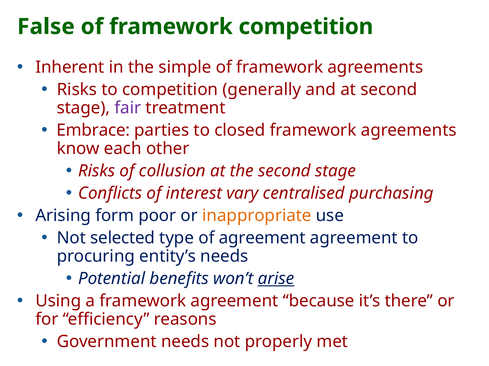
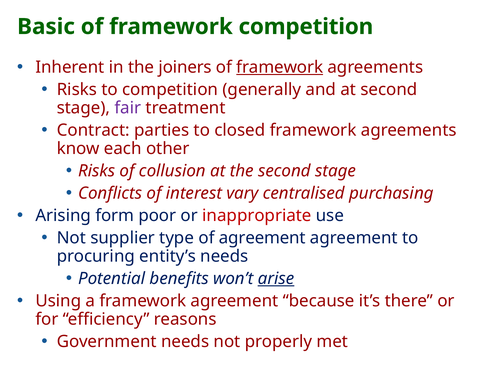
False: False -> Basic (46, 27)
simple: simple -> joiners (185, 67)
framework underline: none -> present (280, 67)
Embrace: Embrace -> Contract (93, 130)
inappropriate colour: orange -> red (257, 216)
selected: selected -> supplier (123, 238)
